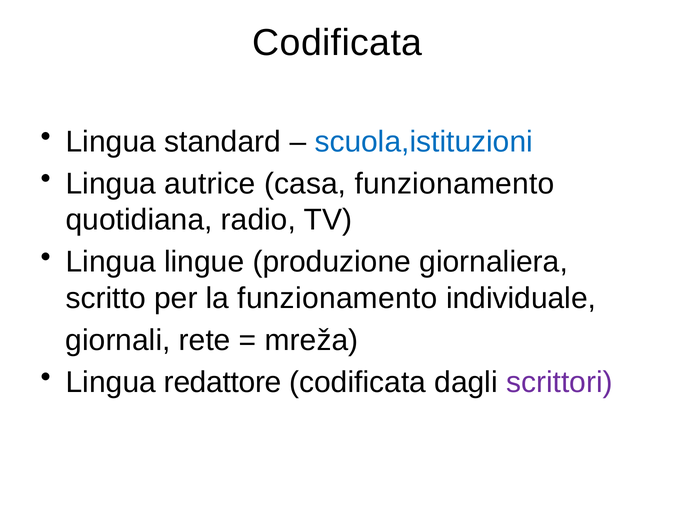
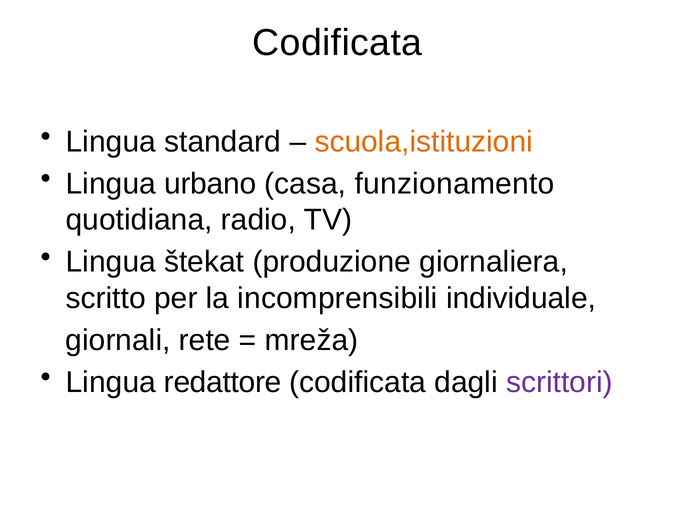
scuola,istituzioni colour: blue -> orange (424, 142)
autrice: autrice -> urbano (210, 184)
lingue: lingue -> štekat (204, 262)
la funzionamento: funzionamento -> incomprensibili (338, 298)
